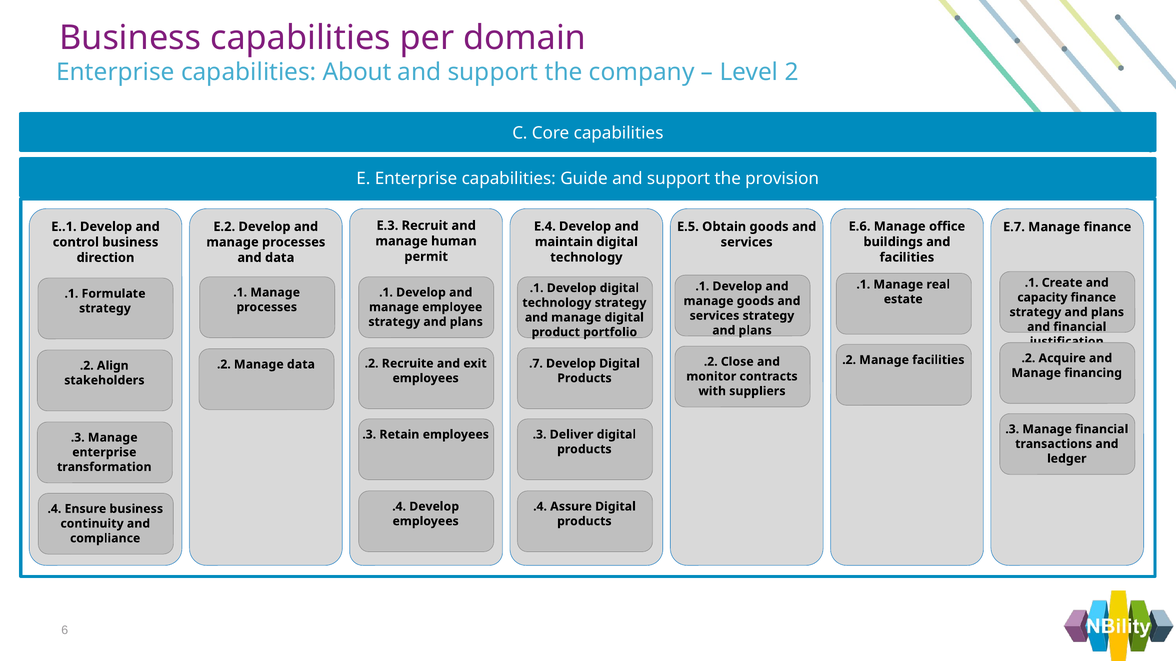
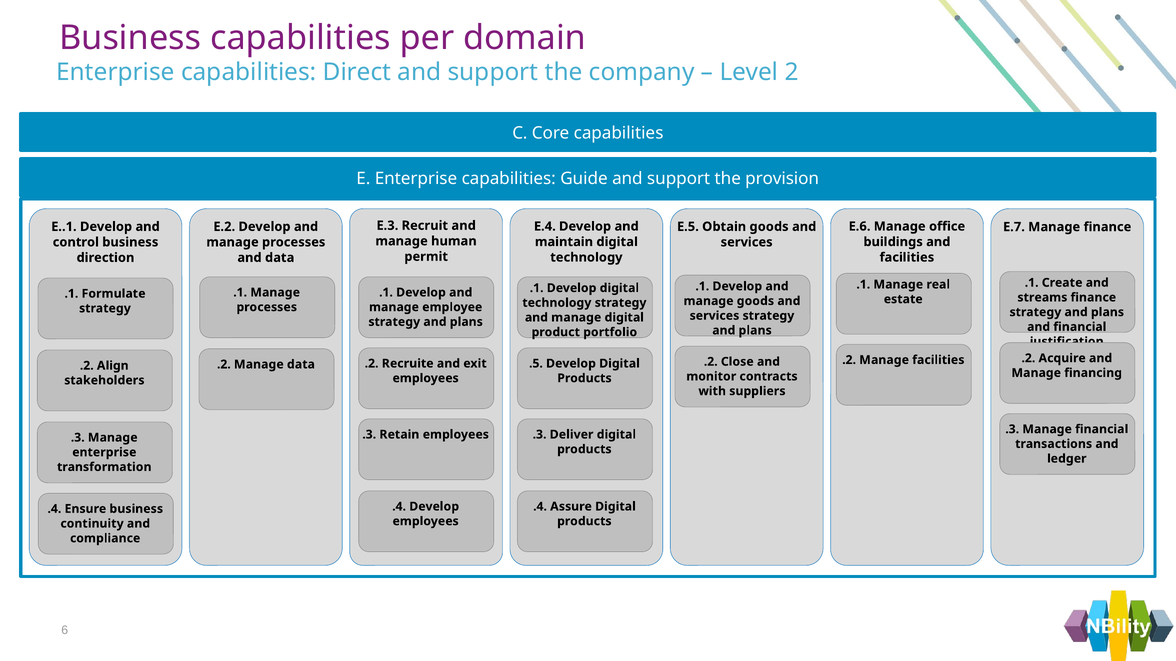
About: About -> Direct (357, 72)
capacity: capacity -> streams (1042, 298)
.7: .7 -> .5 (536, 364)
